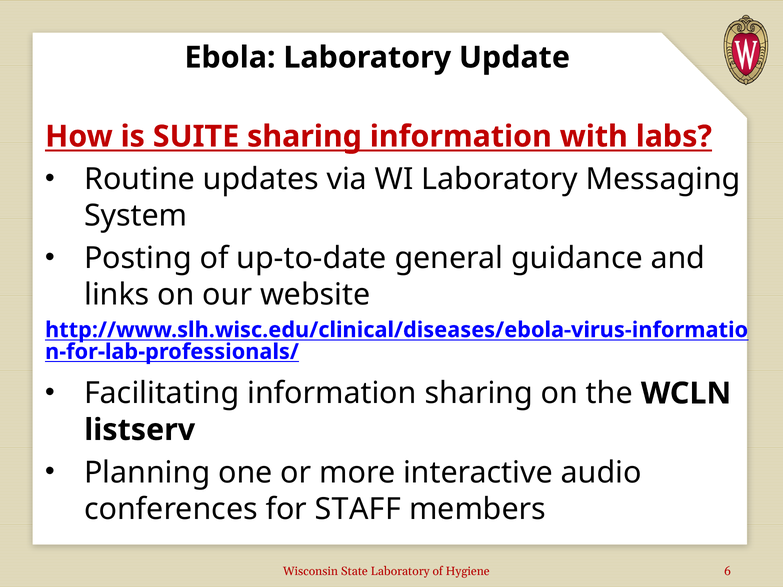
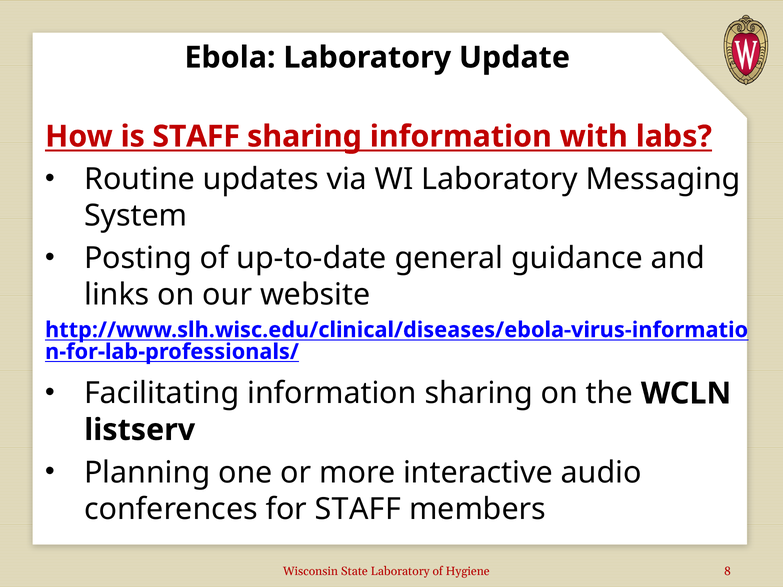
is SUITE: SUITE -> STAFF (196, 137)
6: 6 -> 8 (728, 572)
